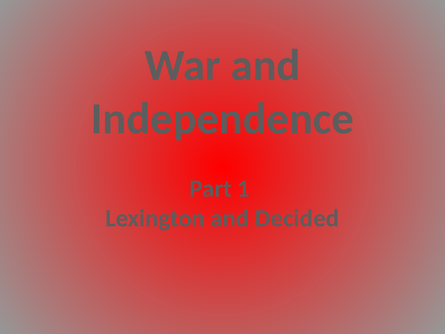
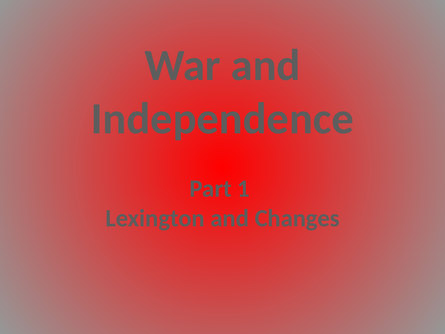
Decided: Decided -> Changes (297, 218)
